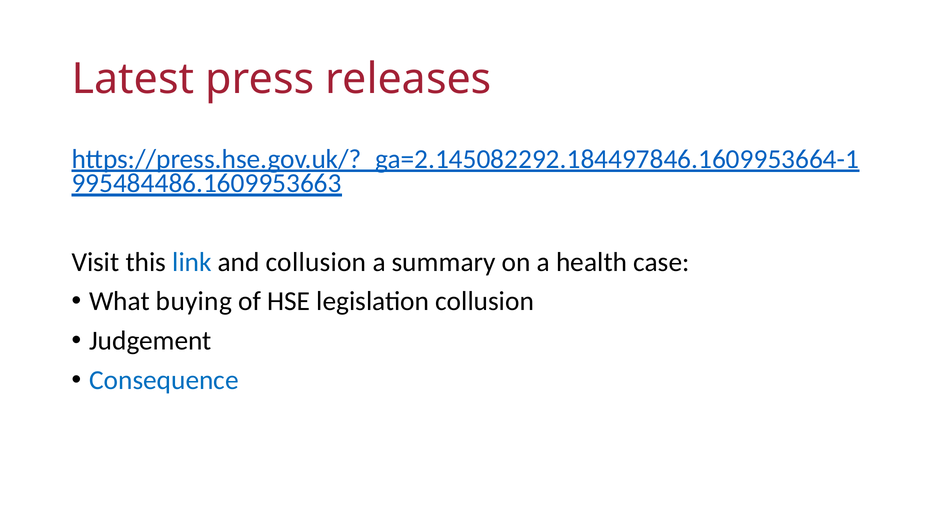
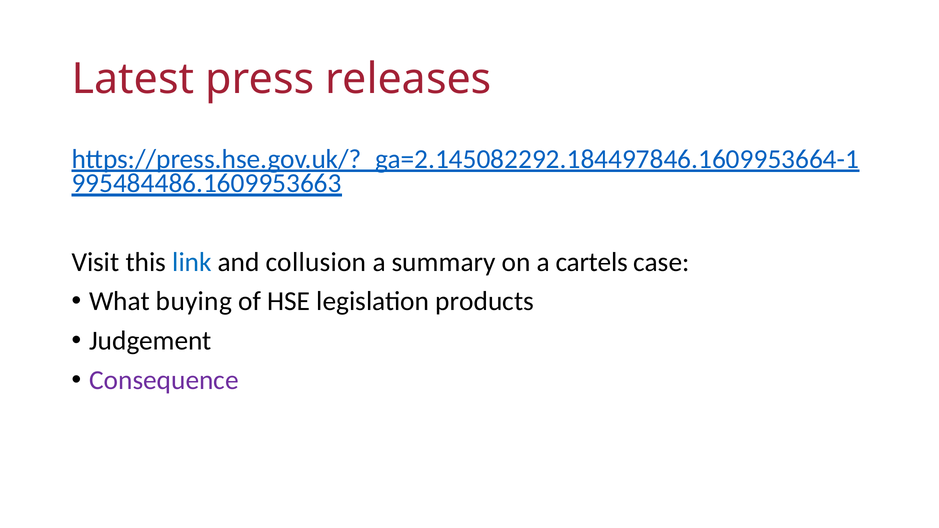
health: health -> cartels (592, 262)
legislation collusion: collusion -> products (485, 301)
Consequence colour: blue -> purple (164, 380)
